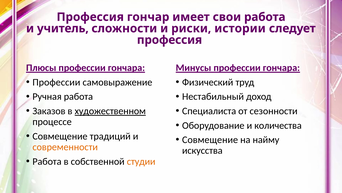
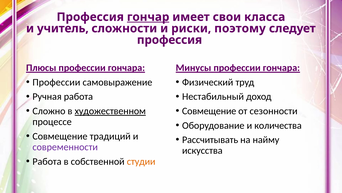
гончар underline: none -> present (148, 17)
свои работа: работа -> класса (265, 17)
истории: истории -> поэтому (240, 28)
Заказов: Заказов -> Сложно (49, 111)
Специалиста: Специалиста -> Совмещение (209, 111)
Совмещение: Совмещение -> Рассчитывать (210, 139)
современности colour: orange -> purple (65, 147)
